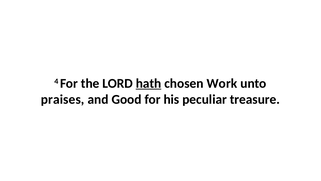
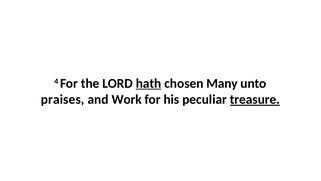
Work: Work -> Many (222, 83)
Good: Good -> Work (127, 99)
treasure underline: none -> present (255, 99)
